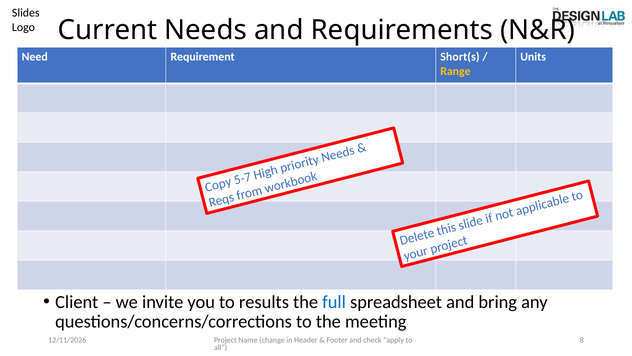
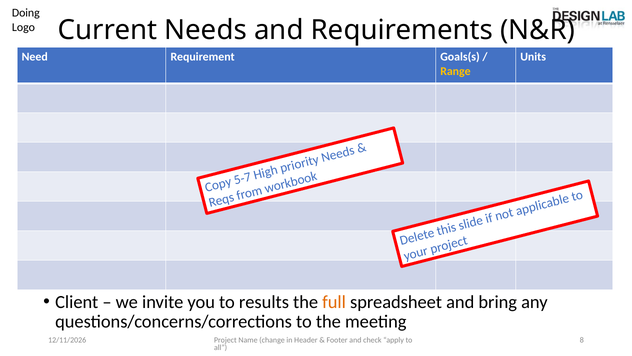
Slides: Slides -> Doing (26, 13)
Short(s: Short(s -> Goals(s (460, 57)
full colour: blue -> orange (334, 302)
